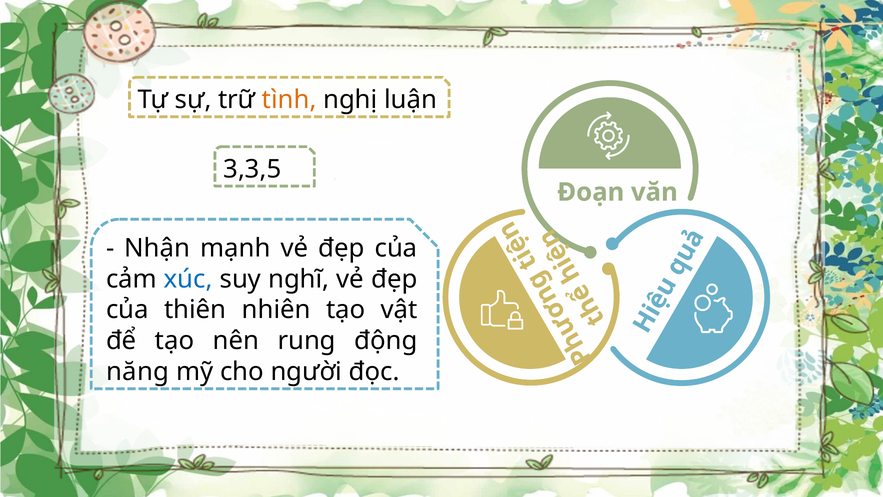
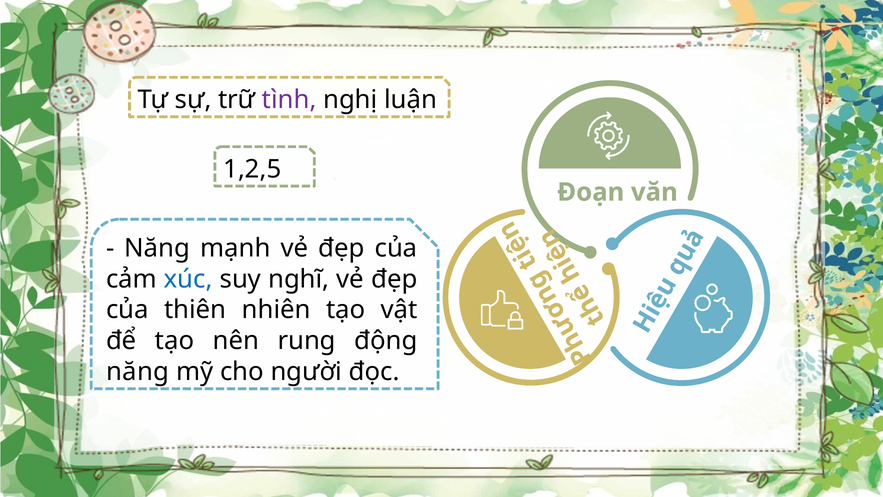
tình colour: orange -> purple (289, 100)
3,3,5: 3,3,5 -> 1,2,5 (252, 169)
Nhận: Nhận -> Năng (157, 248)
